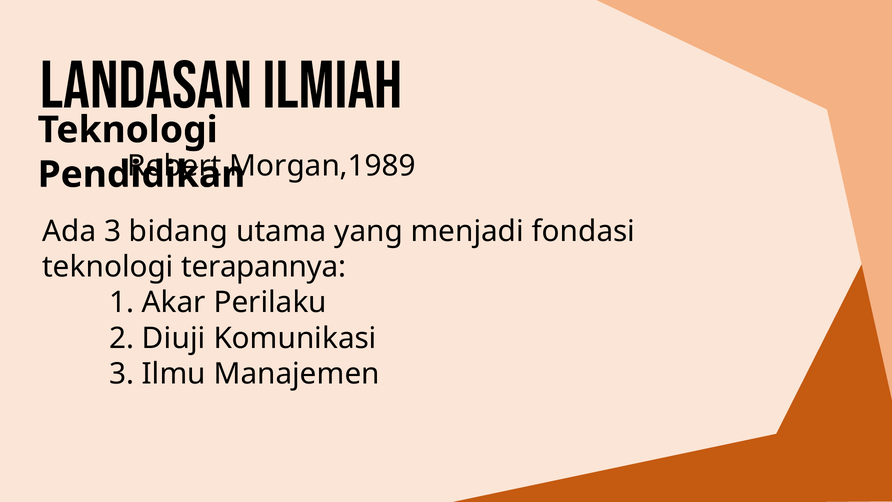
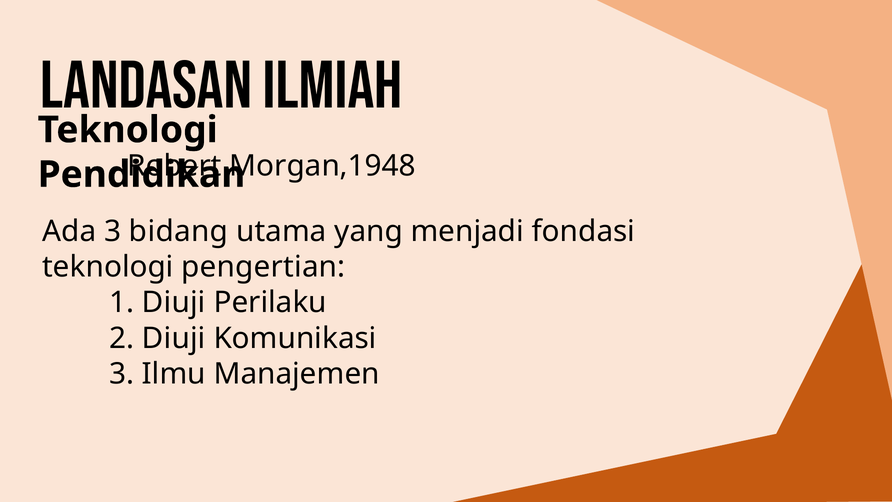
Morgan,1989: Morgan,1989 -> Morgan,1948 (323, 166)
terapannya: terapannya -> pengertian (263, 267)
1 Akar: Akar -> Diuji (174, 302)
